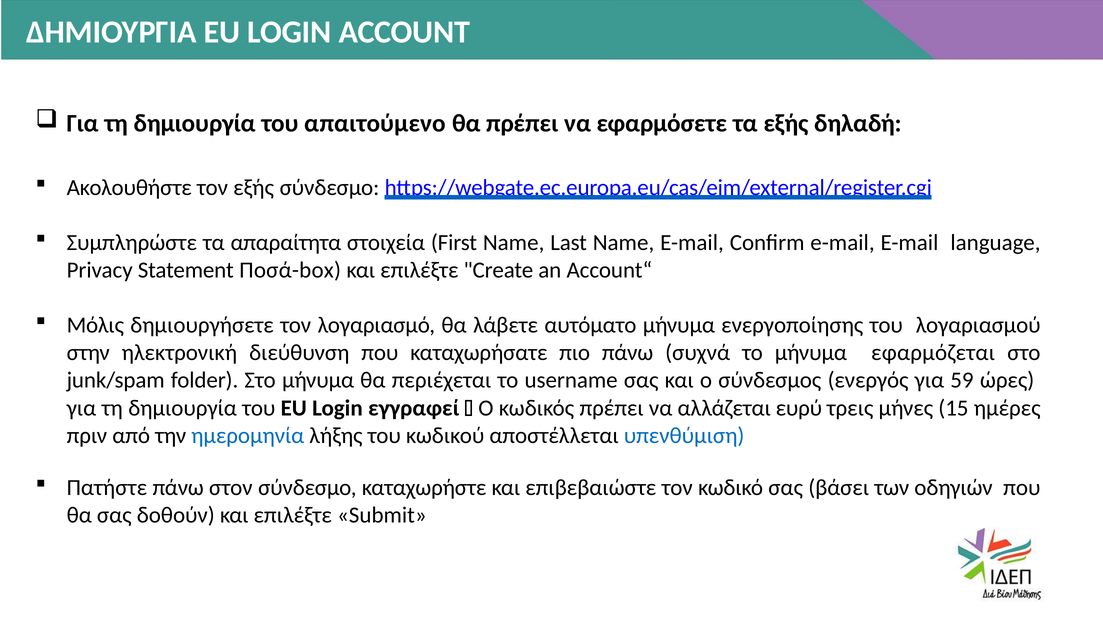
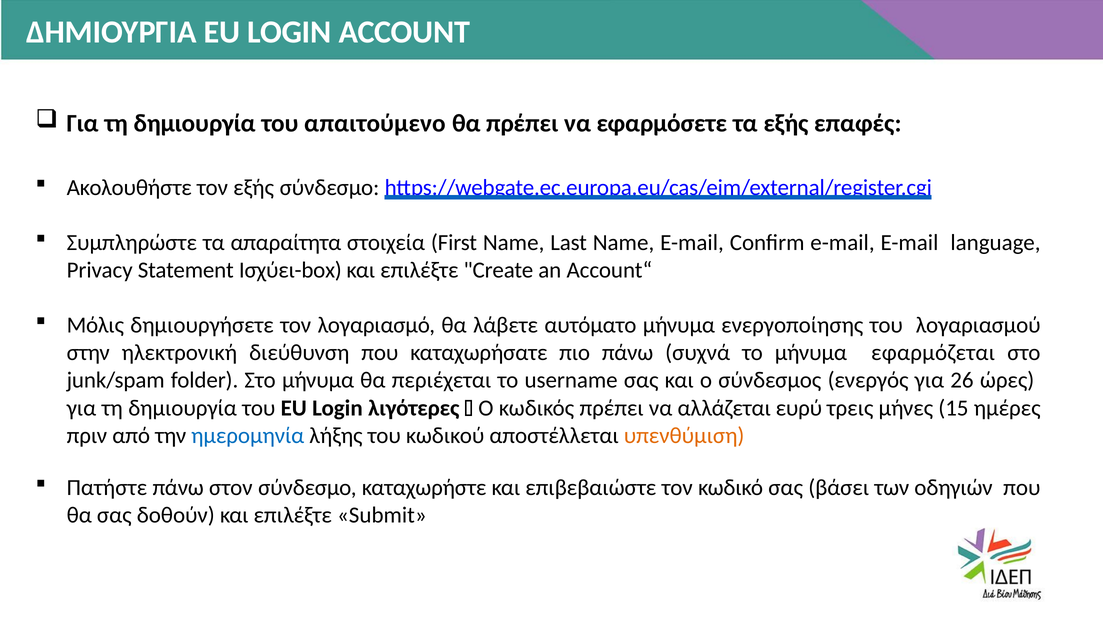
δηλαδή: δηλαδή -> επαφές (858, 123)
Ποσά-box: Ποσά-box -> Ισχύει-box (290, 270)
59: 59 -> 26 (962, 380)
εγγραφεί: εγγραφεί -> λιγότερες (414, 408)
υπενθύμιση colour: blue -> orange (684, 435)
